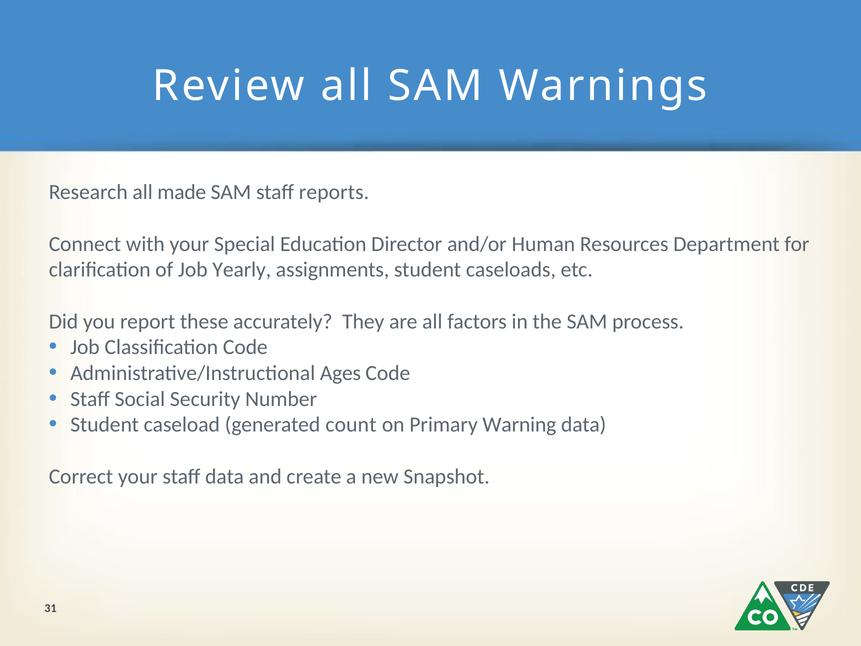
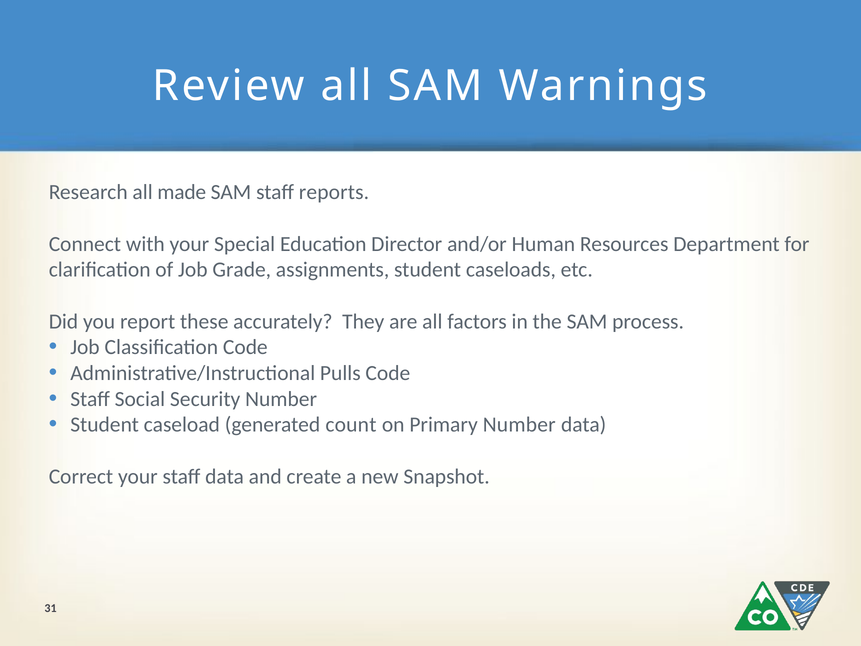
Yearly: Yearly -> Grade (242, 270)
Ages: Ages -> Pulls (340, 373)
Primary Warning: Warning -> Number (519, 425)
